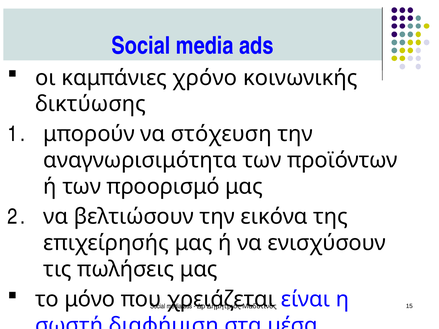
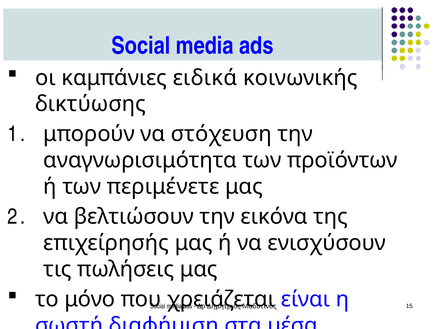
χρόνο: χρόνο -> ειδικά (205, 78)
προορισμό: προορισμό -> περιμένετε (163, 187)
